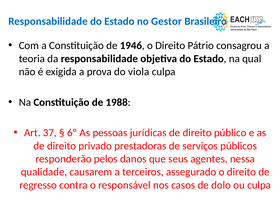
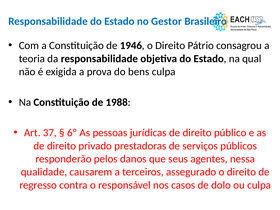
viola: viola -> bens (139, 72)
